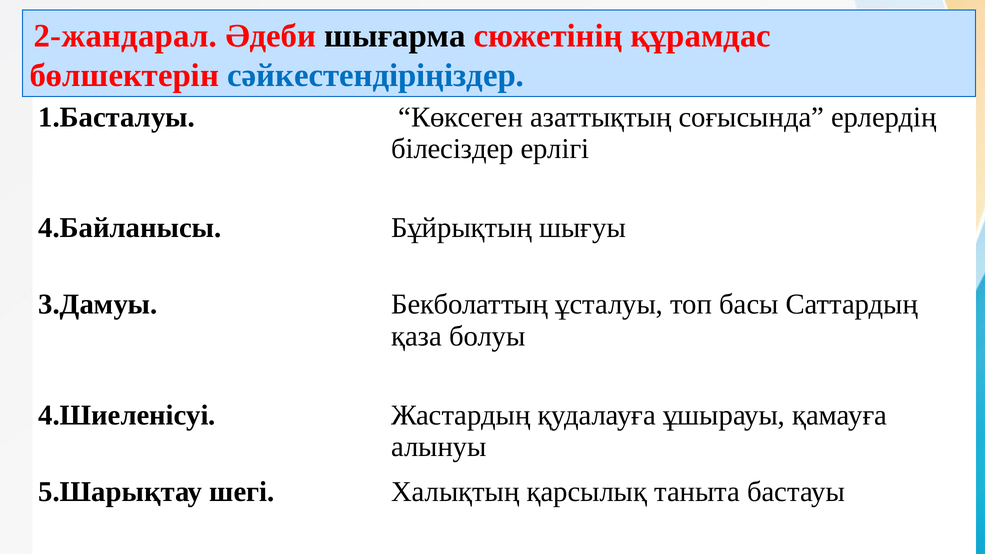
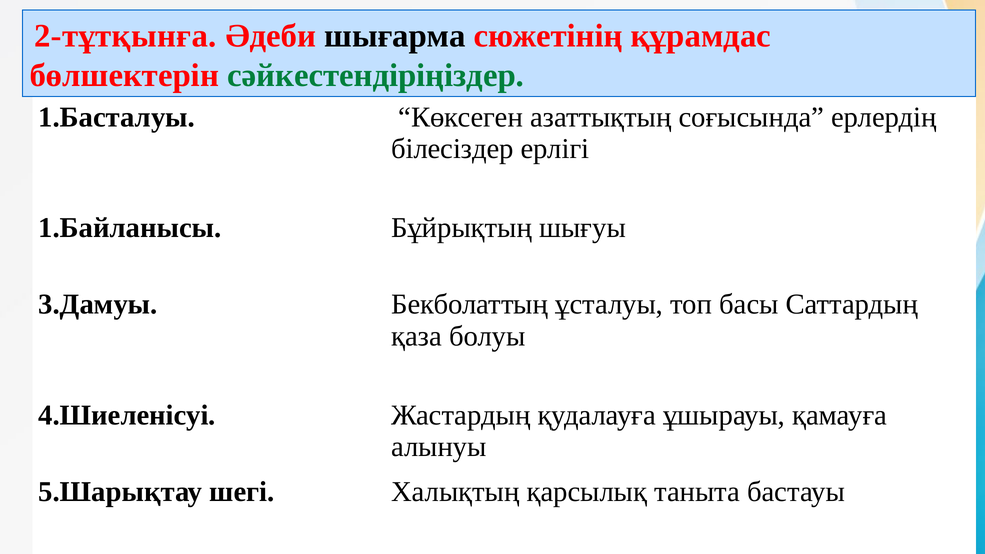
2-жандарал: 2-жандарал -> 2-тұтқынға (125, 36)
сәйкестендіріңіздер colour: blue -> green (376, 75)
4.Байланысы: 4.Байланысы -> 1.Байланысы (130, 228)
